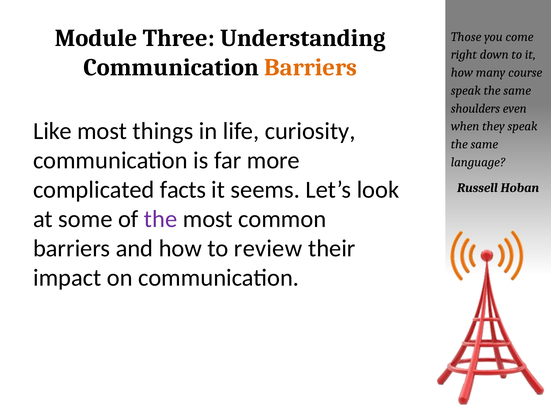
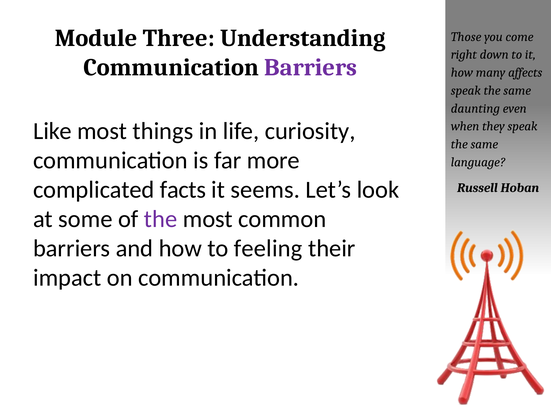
Barriers colour: orange -> purple (311, 67)
course: course -> affects (525, 73)
shoulders: shoulders -> daunting (475, 109)
review: review -> feeling (268, 249)
